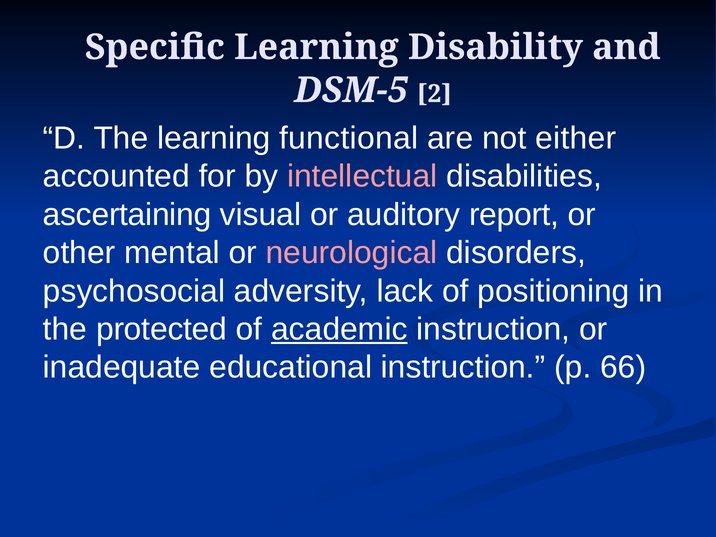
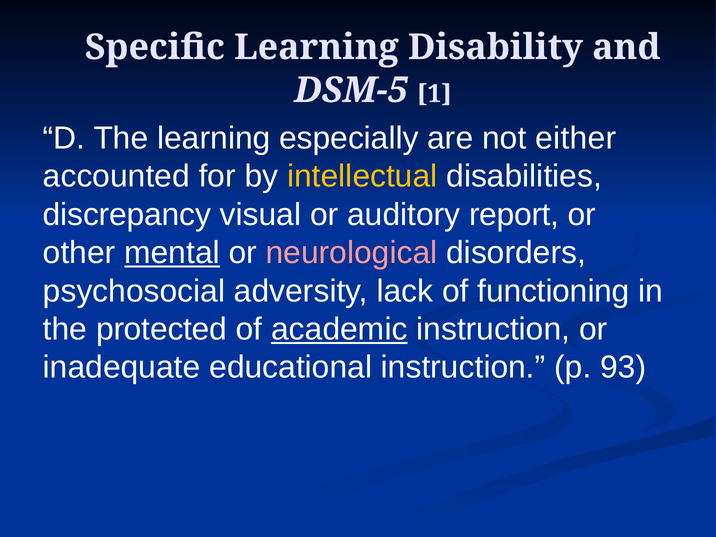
2: 2 -> 1 (434, 94)
functional: functional -> especially (349, 138)
intellectual colour: pink -> yellow (362, 176)
ascertaining: ascertaining -> discrepancy (127, 215)
mental underline: none -> present (172, 253)
positioning: positioning -> functioning (554, 291)
66: 66 -> 93 (623, 367)
